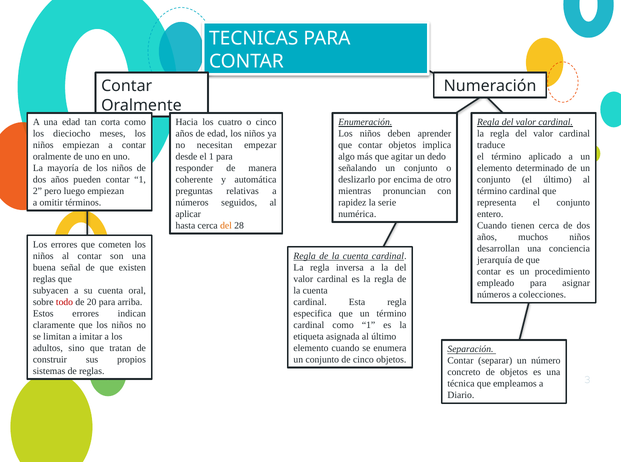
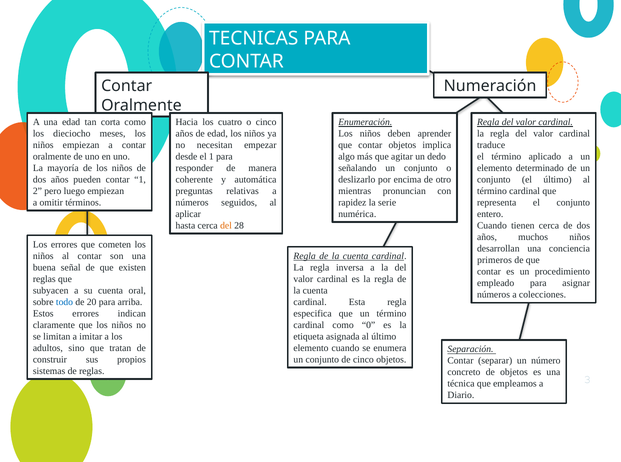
jerarquía: jerarquía -> primeros (495, 260)
todo colour: red -> blue (64, 302)
como 1: 1 -> 0 (369, 325)
